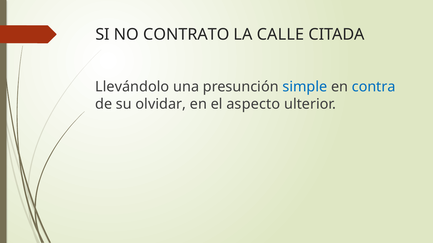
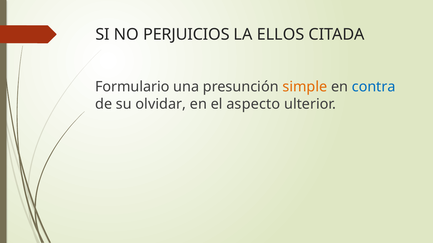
CONTRATO: CONTRATO -> PERJUICIOS (186, 35)
CALLE: CALLE -> ELLOS (281, 35)
Llevándolo: Llevándolo -> Formulario (132, 87)
simple colour: blue -> orange (305, 87)
